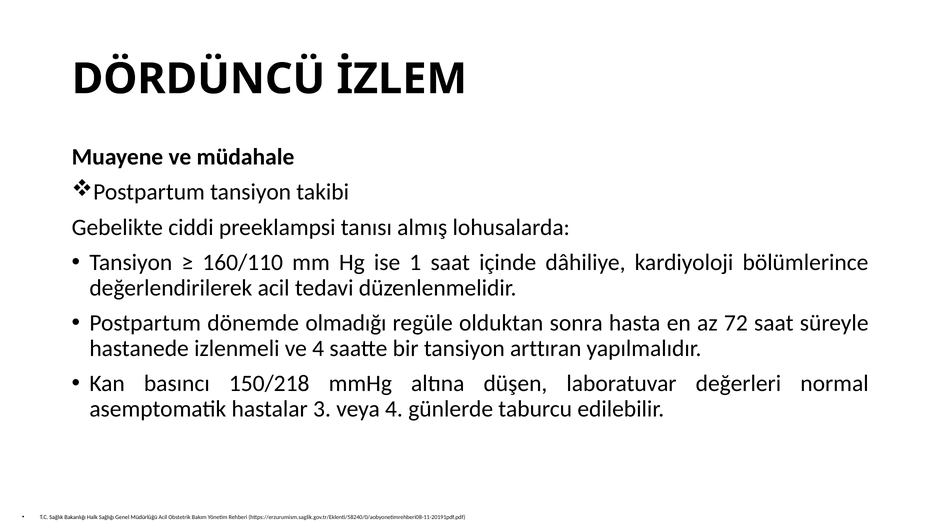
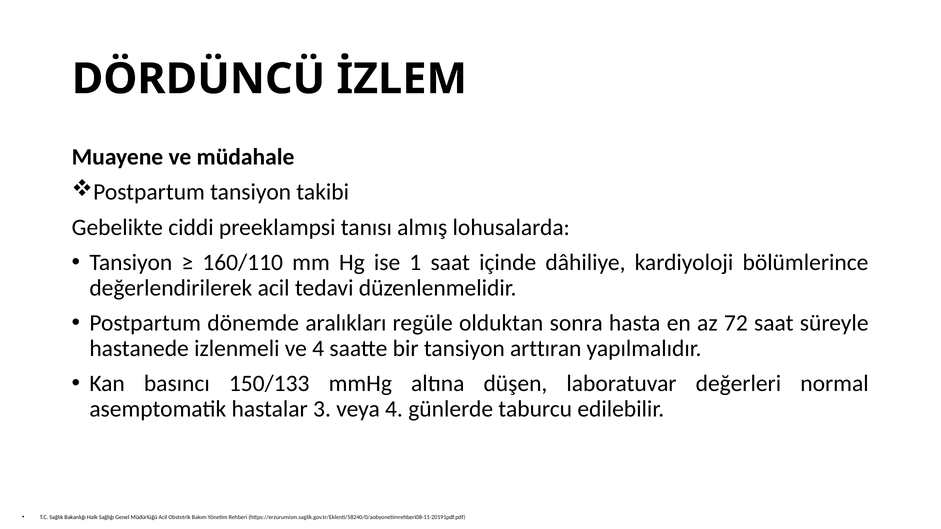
olmadığı: olmadığı -> aralıkları (346, 323)
150/218: 150/218 -> 150/133 (269, 384)
